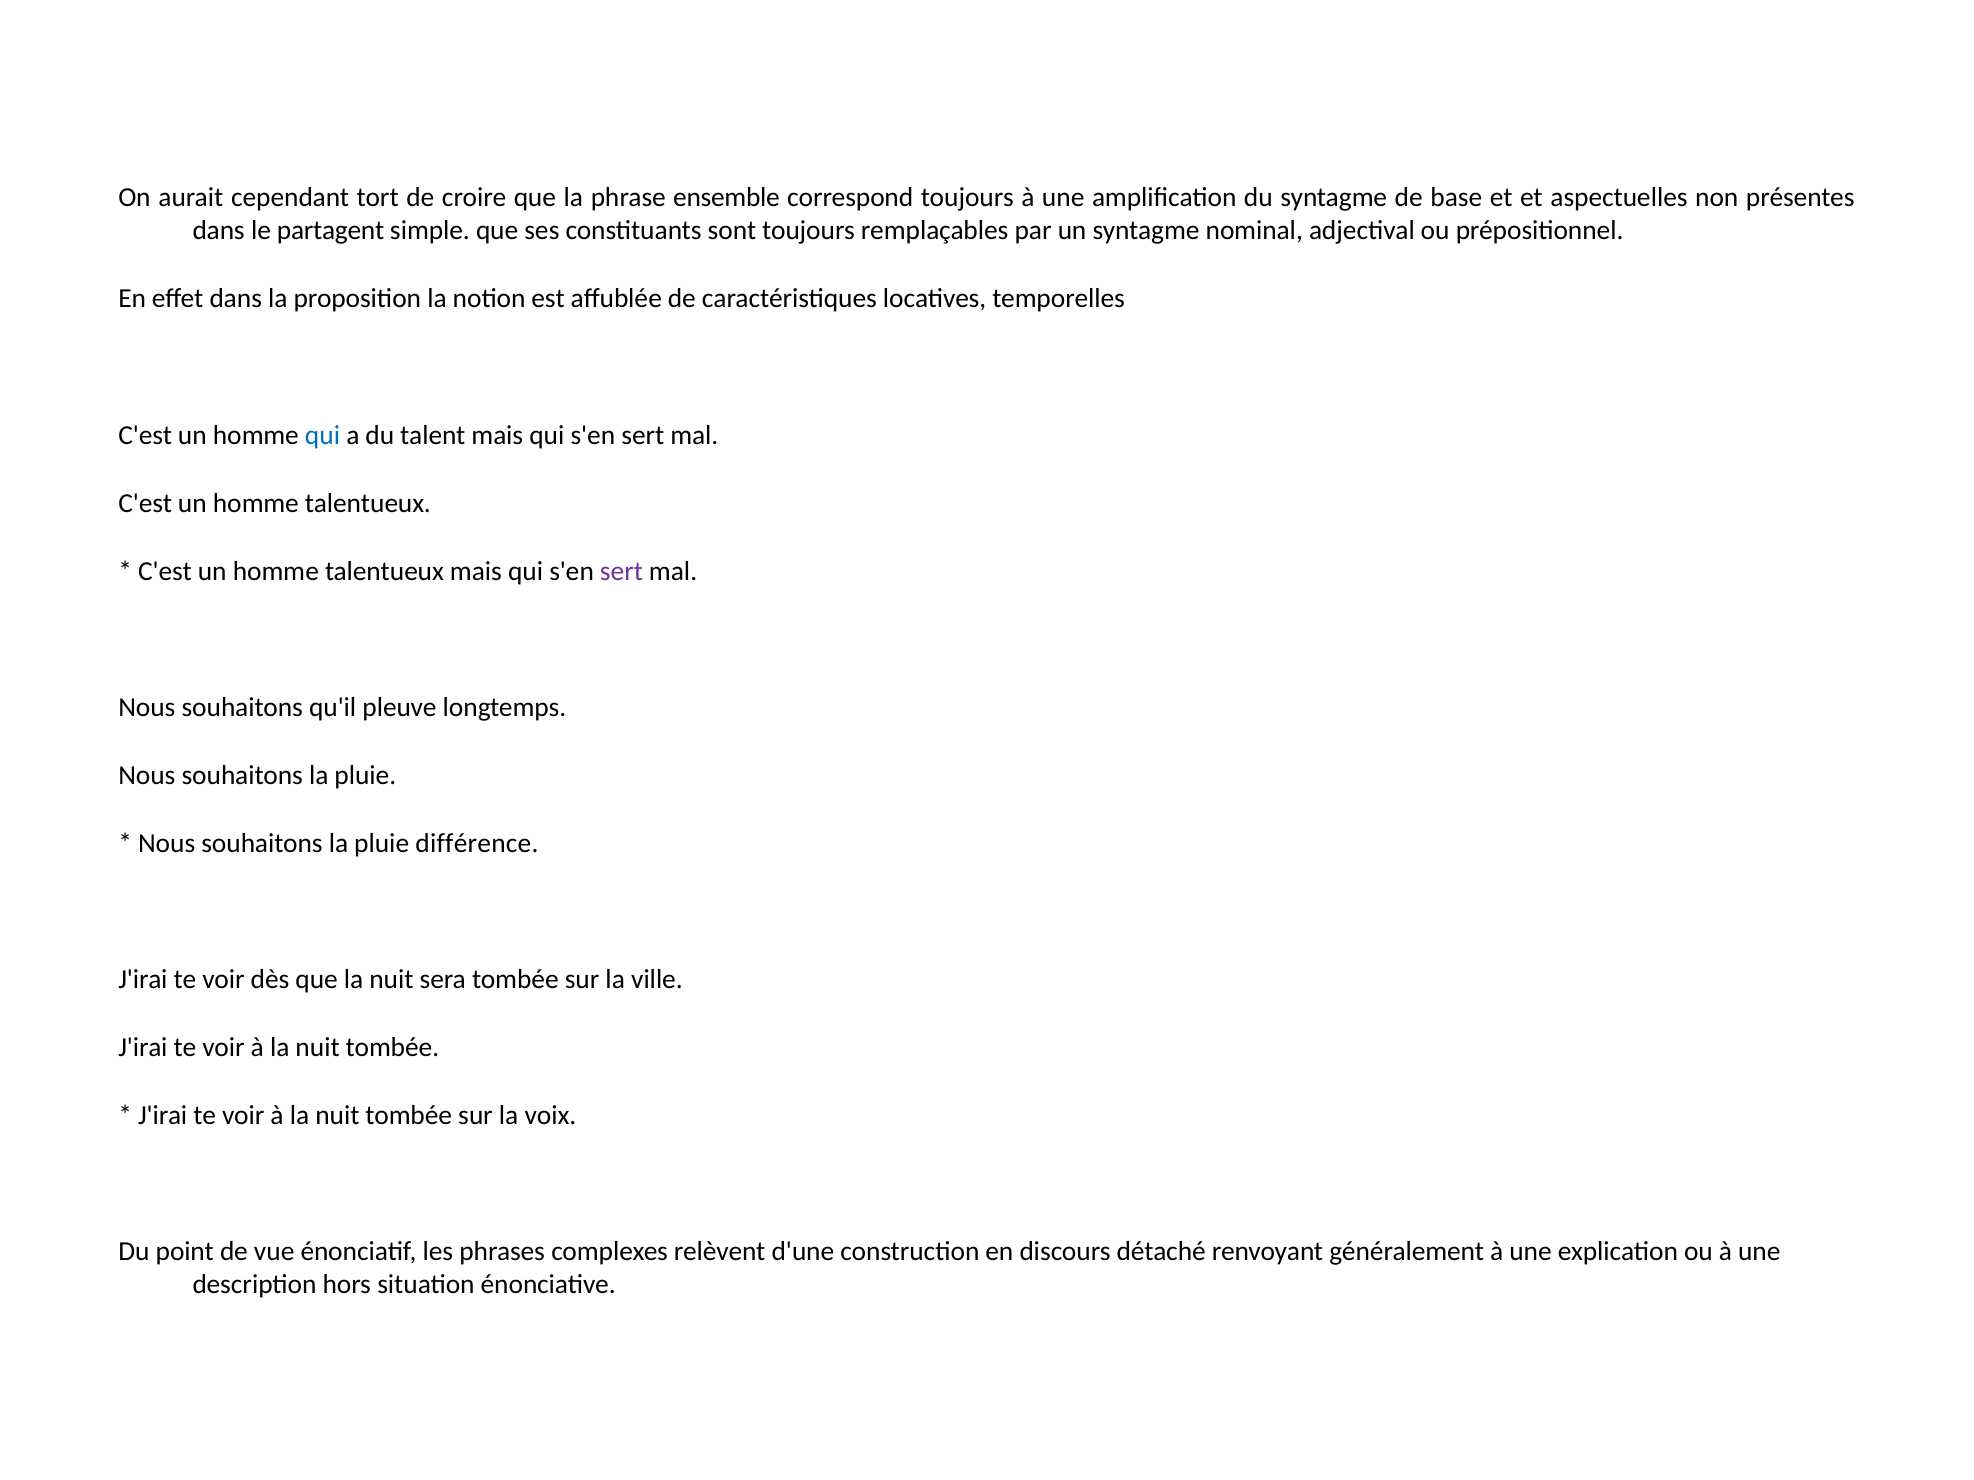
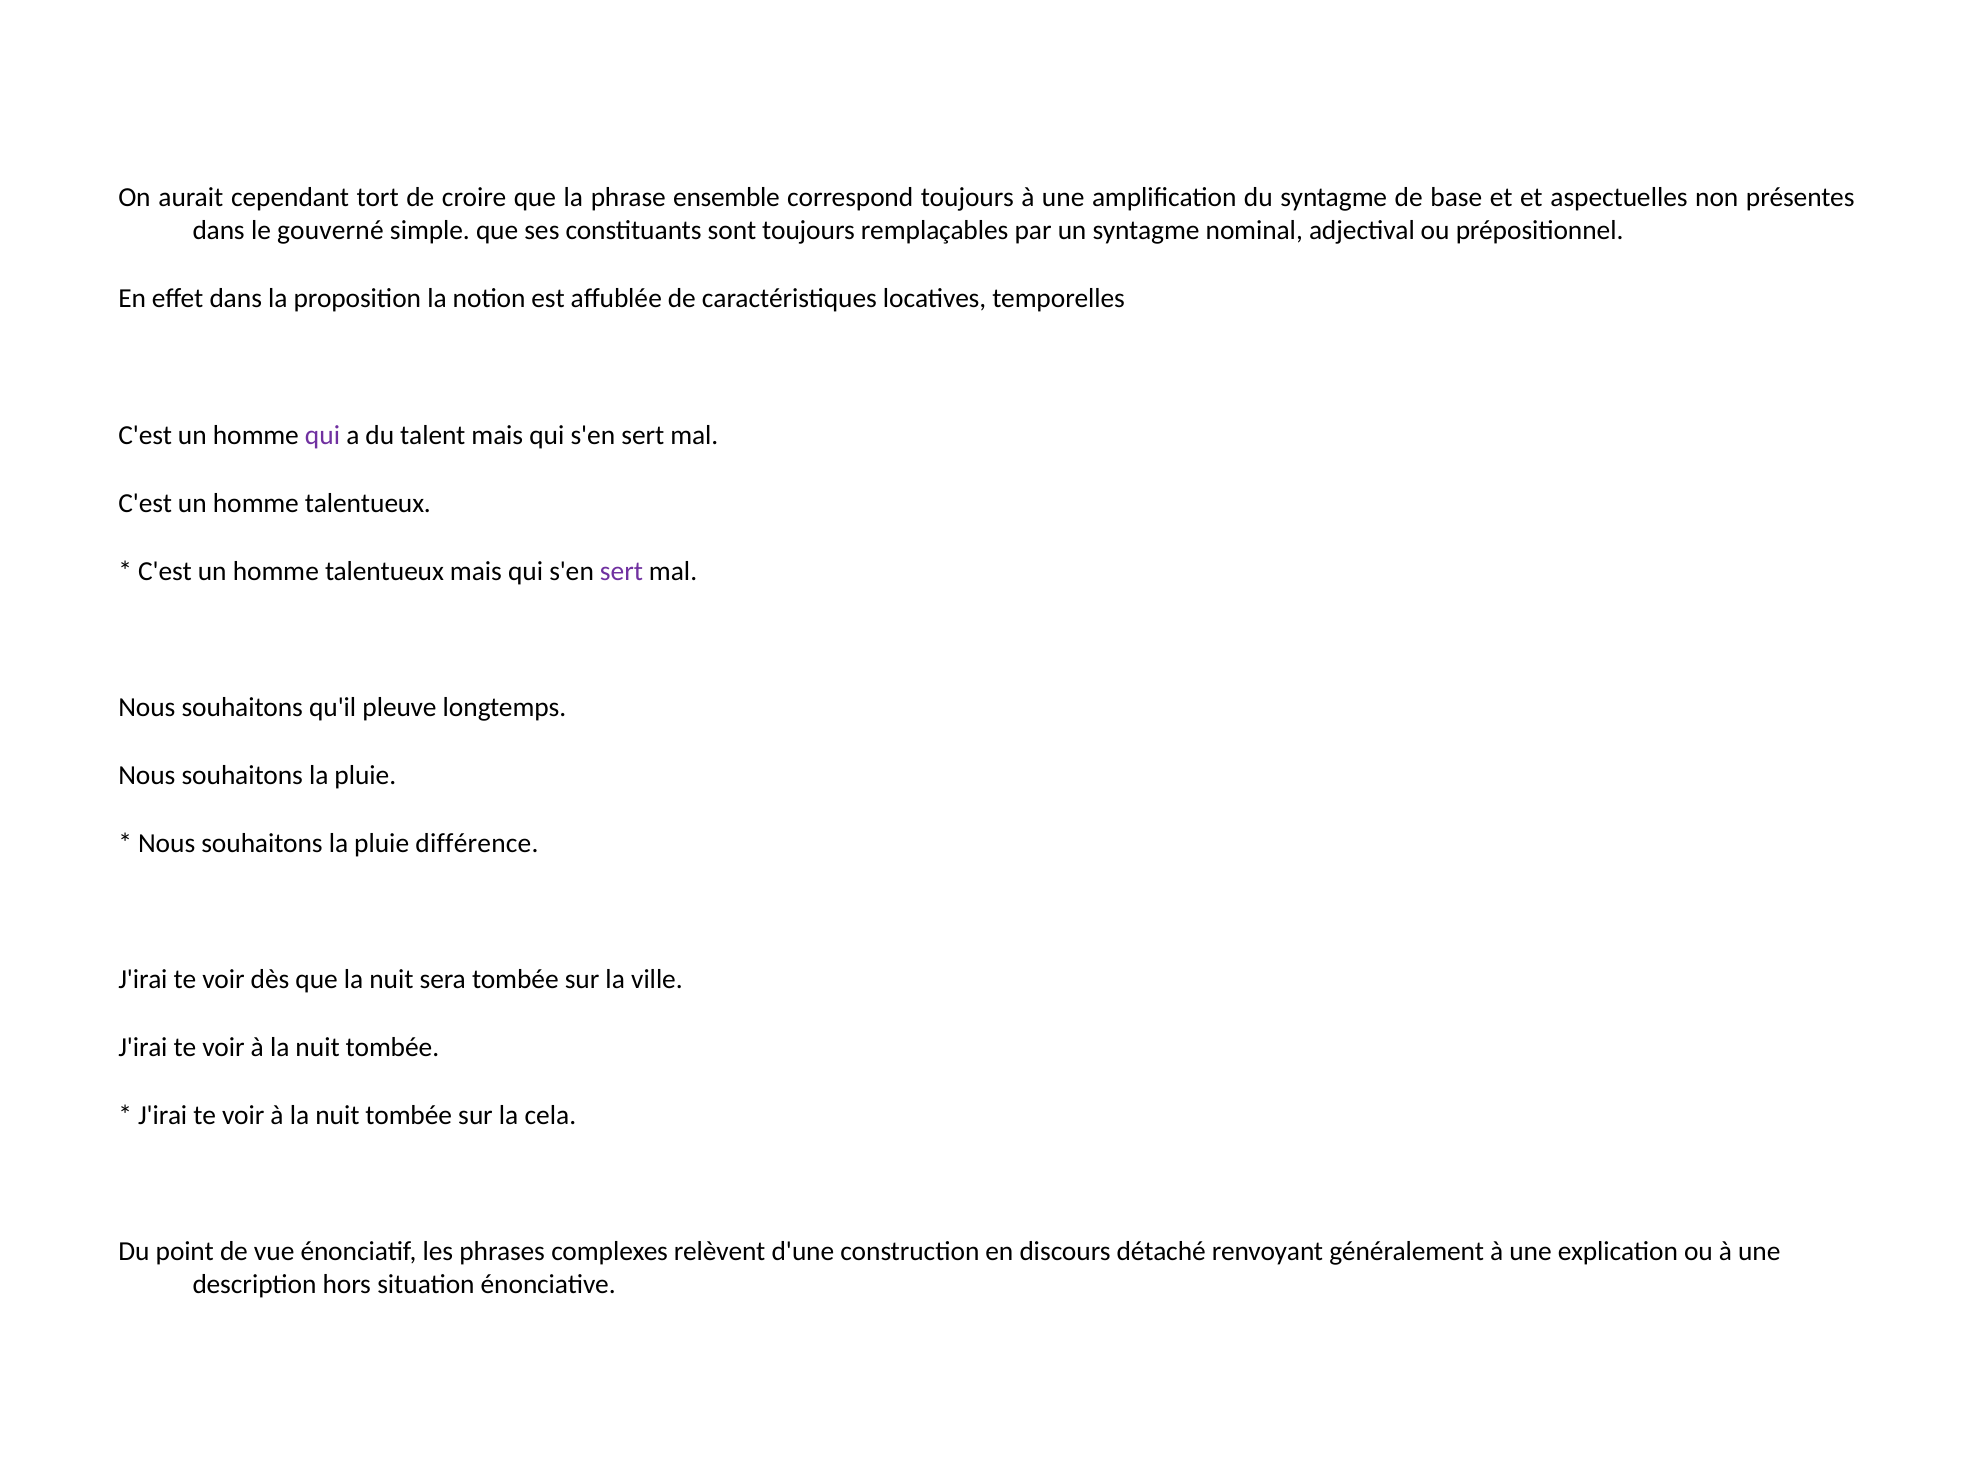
partagent: partagent -> gouverné (330, 231)
qui colour: blue -> purple (322, 435)
voix: voix -> cela (550, 1116)
